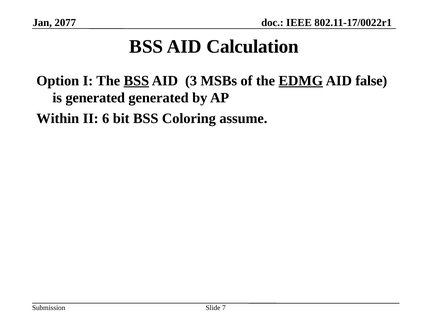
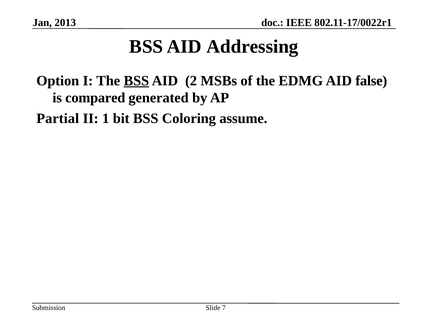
2077: 2077 -> 2013 (65, 23)
Calculation: Calculation -> Addressing (252, 47)
3: 3 -> 2 (191, 81)
EDMG underline: present -> none (301, 81)
is generated: generated -> compared (95, 98)
Within: Within -> Partial (58, 119)
6: 6 -> 1 (106, 119)
